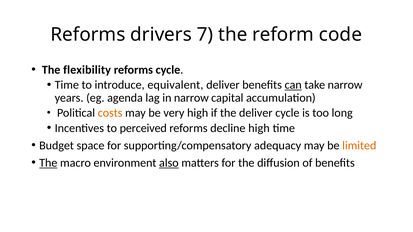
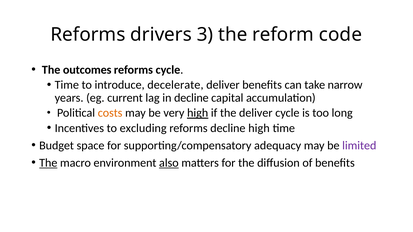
7: 7 -> 3 (205, 35)
flexibility: flexibility -> outcomes (87, 70)
equivalent: equivalent -> decelerate (175, 85)
can underline: present -> none (293, 85)
agenda: agenda -> current (125, 98)
in narrow: narrow -> decline (191, 98)
high underline: none -> present (198, 113)
perceived: perceived -> excluding (143, 128)
limited colour: orange -> purple (359, 146)
